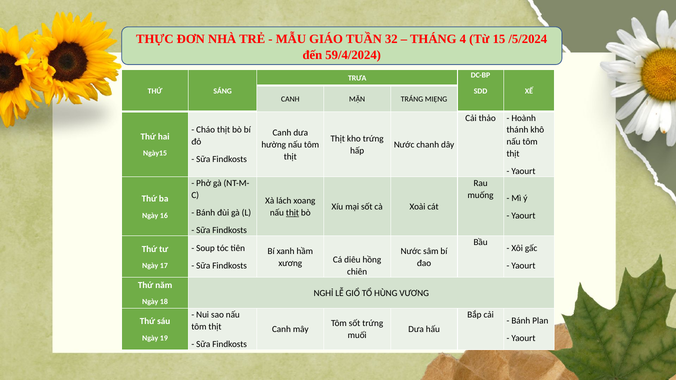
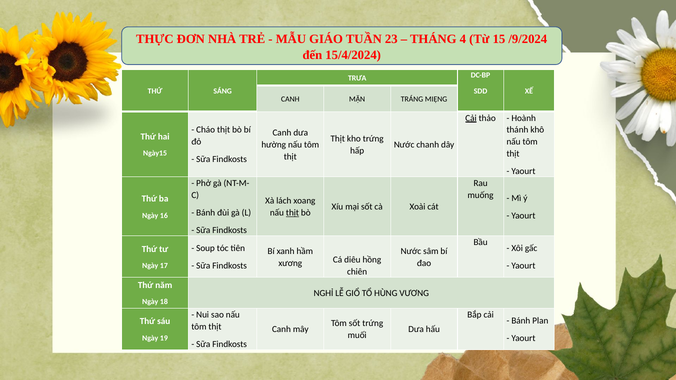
32: 32 -> 23 (391, 39)
/5/2024: /5/2024 -> /9/2024 (528, 39)
59/4/2024: 59/4/2024 -> 15/4/2024 (353, 55)
Cải underline: none -> present (471, 118)
